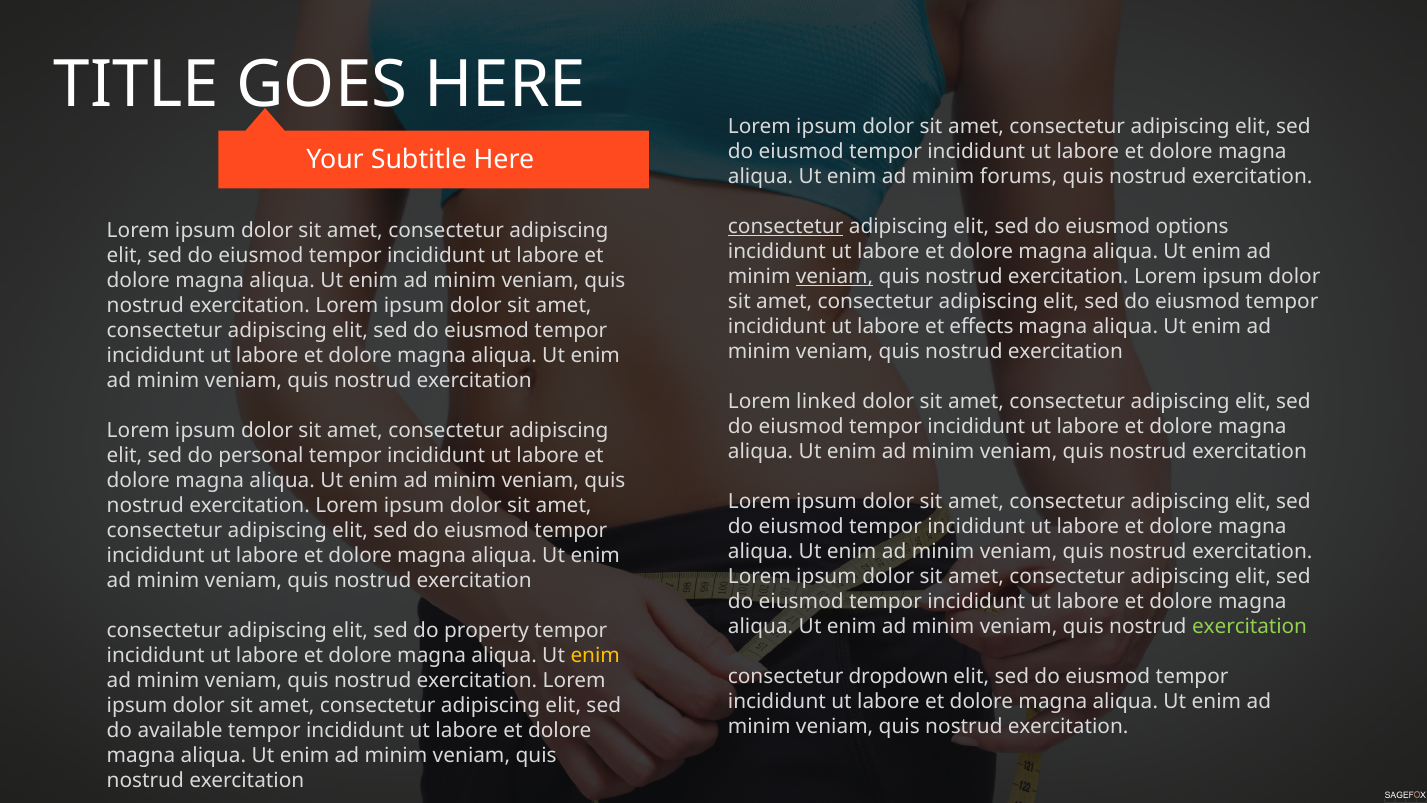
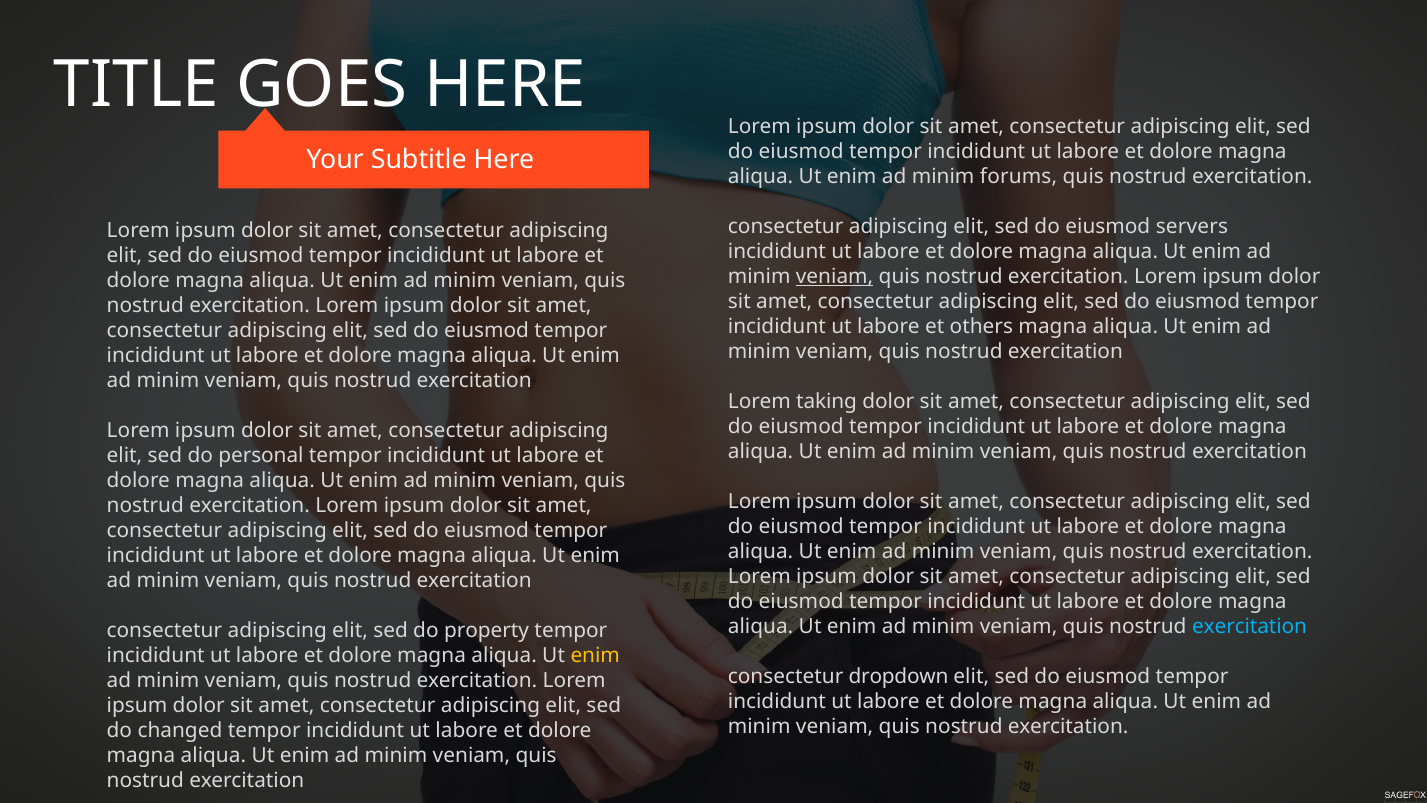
consectetur underline: present -> none (786, 226)
options: options -> servers (1192, 226)
effects: effects -> others (981, 326)
linked: linked -> taking (827, 401)
exercitation colour: light green -> light blue (1250, 626)
available: available -> changed (180, 731)
